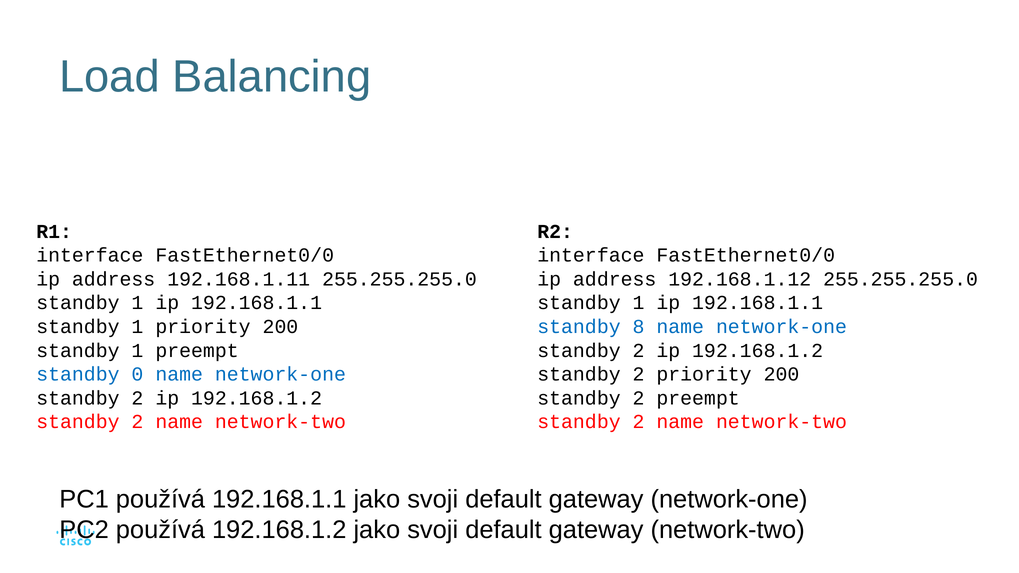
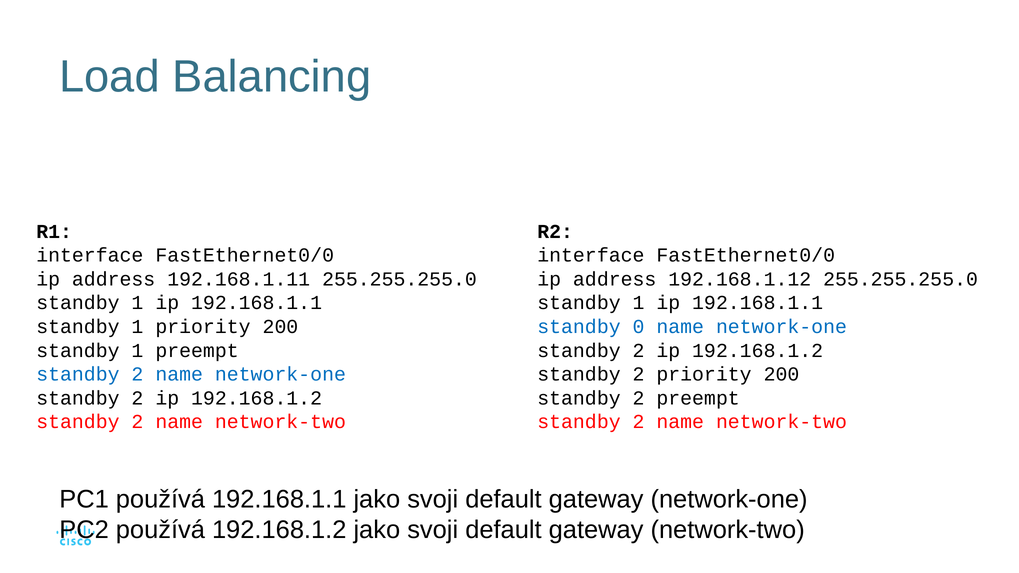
8: 8 -> 0 (638, 327)
0: 0 -> 2 (137, 374)
